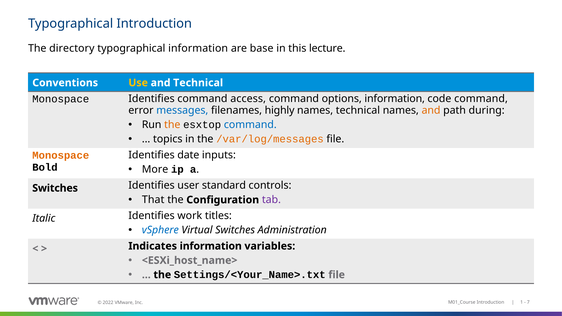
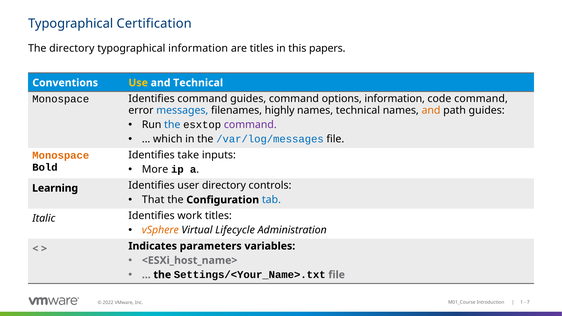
Typographical Introduction: Introduction -> Certification (154, 24)
are base: base -> titles (262, 48)
lecture: lecture -> papers (327, 48)
command access: access -> guides (248, 99)
path during: during -> guides (487, 110)
the colour: orange -> blue (172, 125)
command colour: blue -> purple (250, 125)
topics: topics -> which (168, 139)
/var/log/messages colour: orange -> blue (270, 139)
date: date -> take (188, 155)
Switches: Switches -> Learning (55, 188)
user standard: standard -> directory (224, 186)
tab colour: purple -> blue (271, 200)
vSphere colour: blue -> orange (160, 230)
Virtual Switches: Switches -> Lifecycle (235, 230)
Indicates information: information -> parameters (211, 246)
